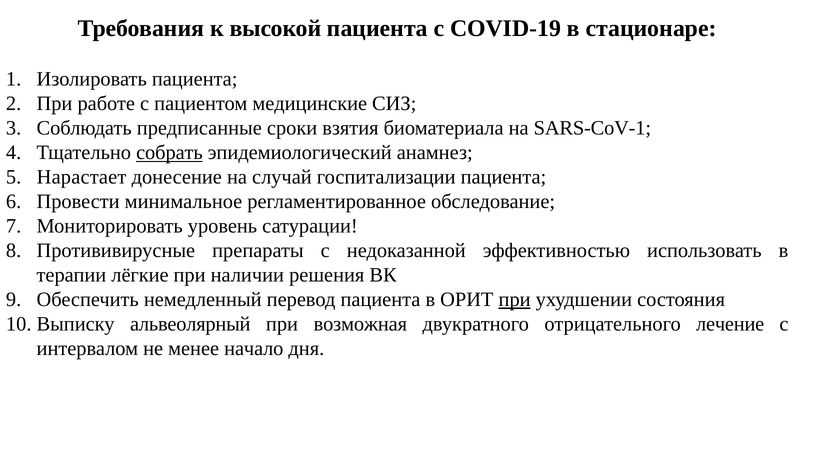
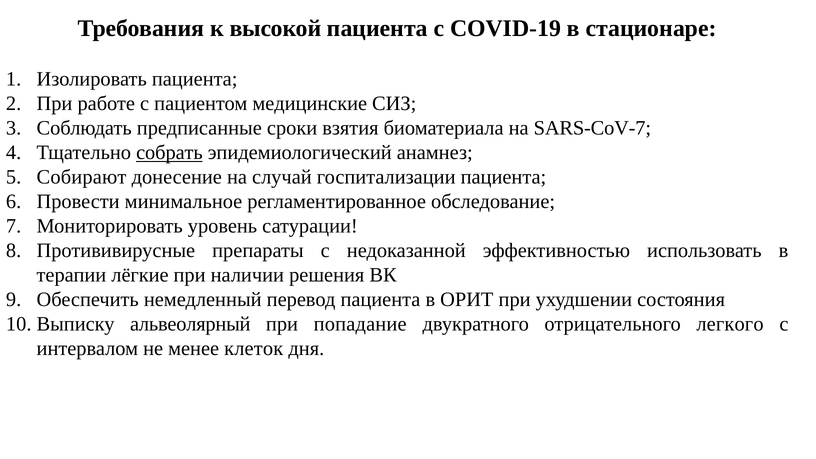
SARS-CoV-1: SARS-CoV-1 -> SARS-CoV-7 (592, 128)
Нарастает: Нарастает -> Собирают (82, 177)
при underline: present -> none (515, 300)
возможная: возможная -> попадание (360, 324)
лечение: лечение -> легкого (730, 324)
начало: начало -> клеток (254, 348)
